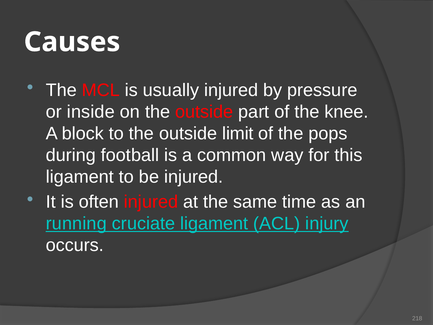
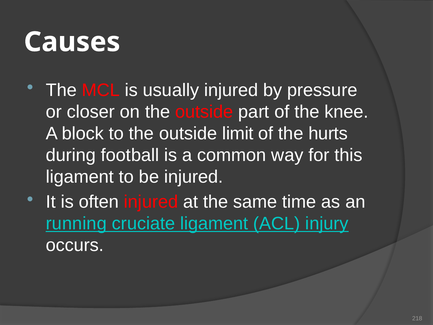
inside: inside -> closer (91, 112)
pops: pops -> hurts (328, 133)
